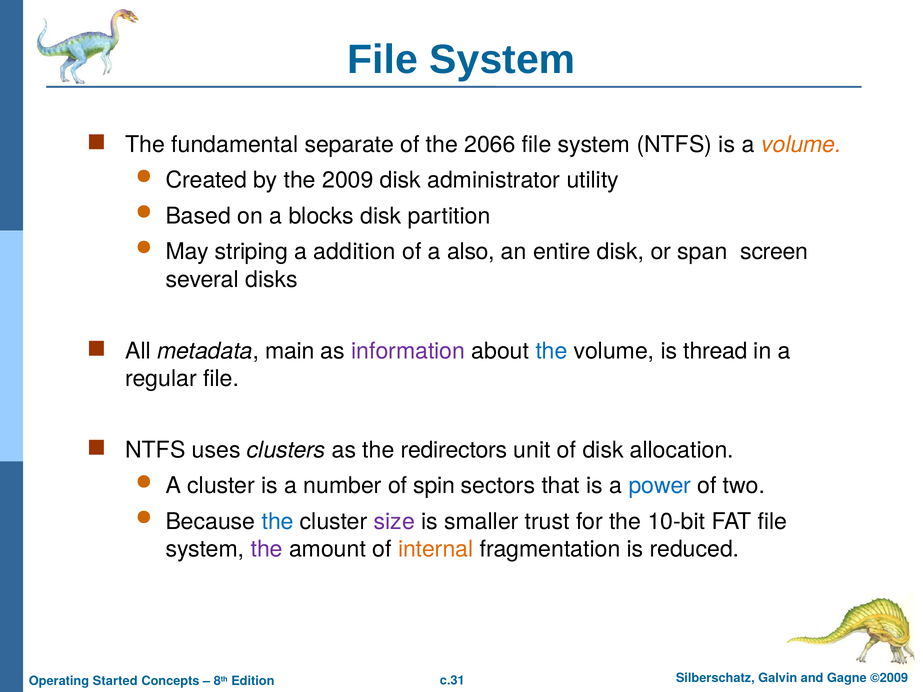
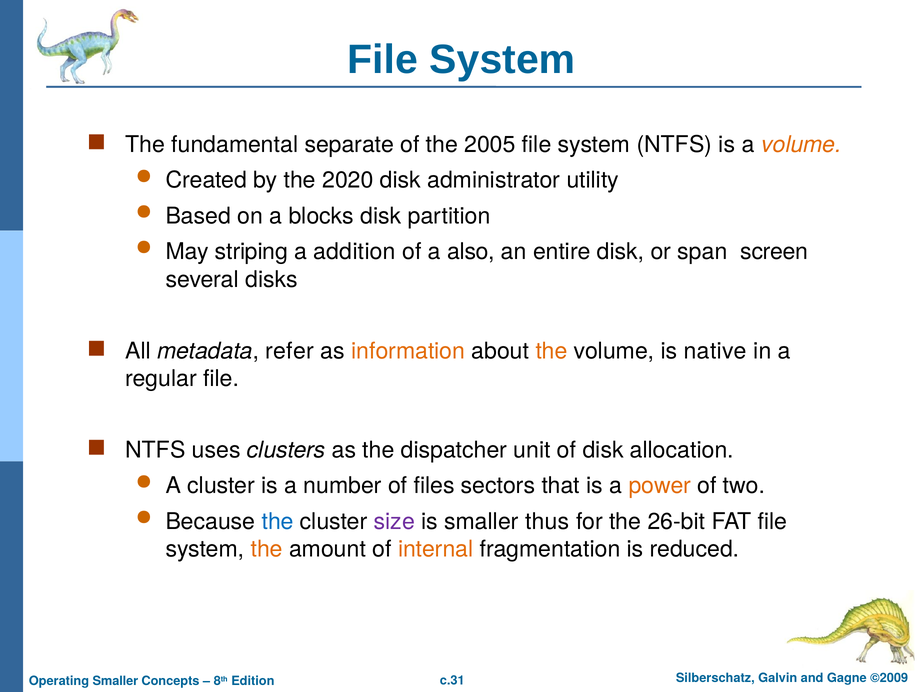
2066: 2066 -> 2005 (490, 145)
2009: 2009 -> 2020 (348, 180)
main: main -> refer (290, 351)
information colour: purple -> orange (408, 351)
the colour: blue -> orange (552, 351)
thread: thread -> native (715, 351)
redirectors: redirectors -> dispatcher (454, 450)
spin: spin -> files (434, 486)
power colour: blue -> orange (660, 486)
trust: trust -> thus (547, 522)
10-bit: 10-bit -> 26-bit (676, 522)
the colour: purple -> orange (267, 549)
Started: Started -> Smaller (115, 681)
